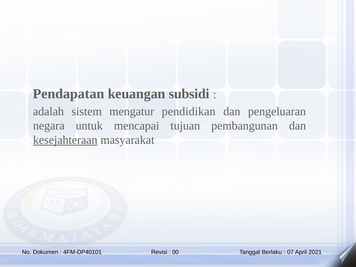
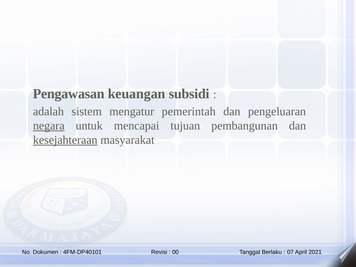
Pendapatan: Pendapatan -> Pengawasan (69, 94)
pendidikan: pendidikan -> pemerintah (189, 112)
negara underline: none -> present (49, 126)
